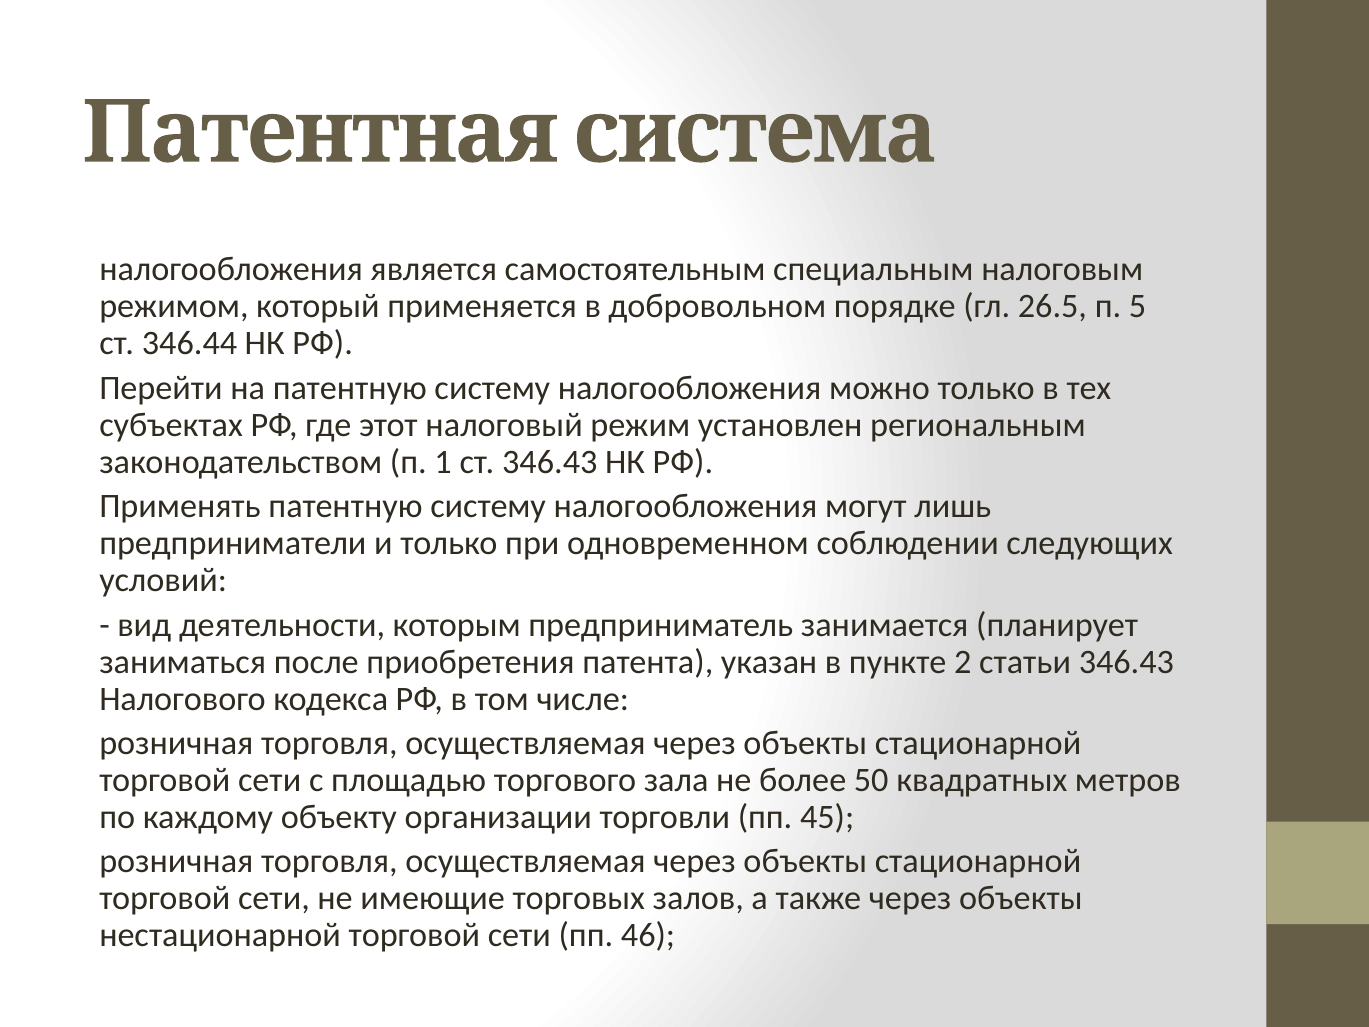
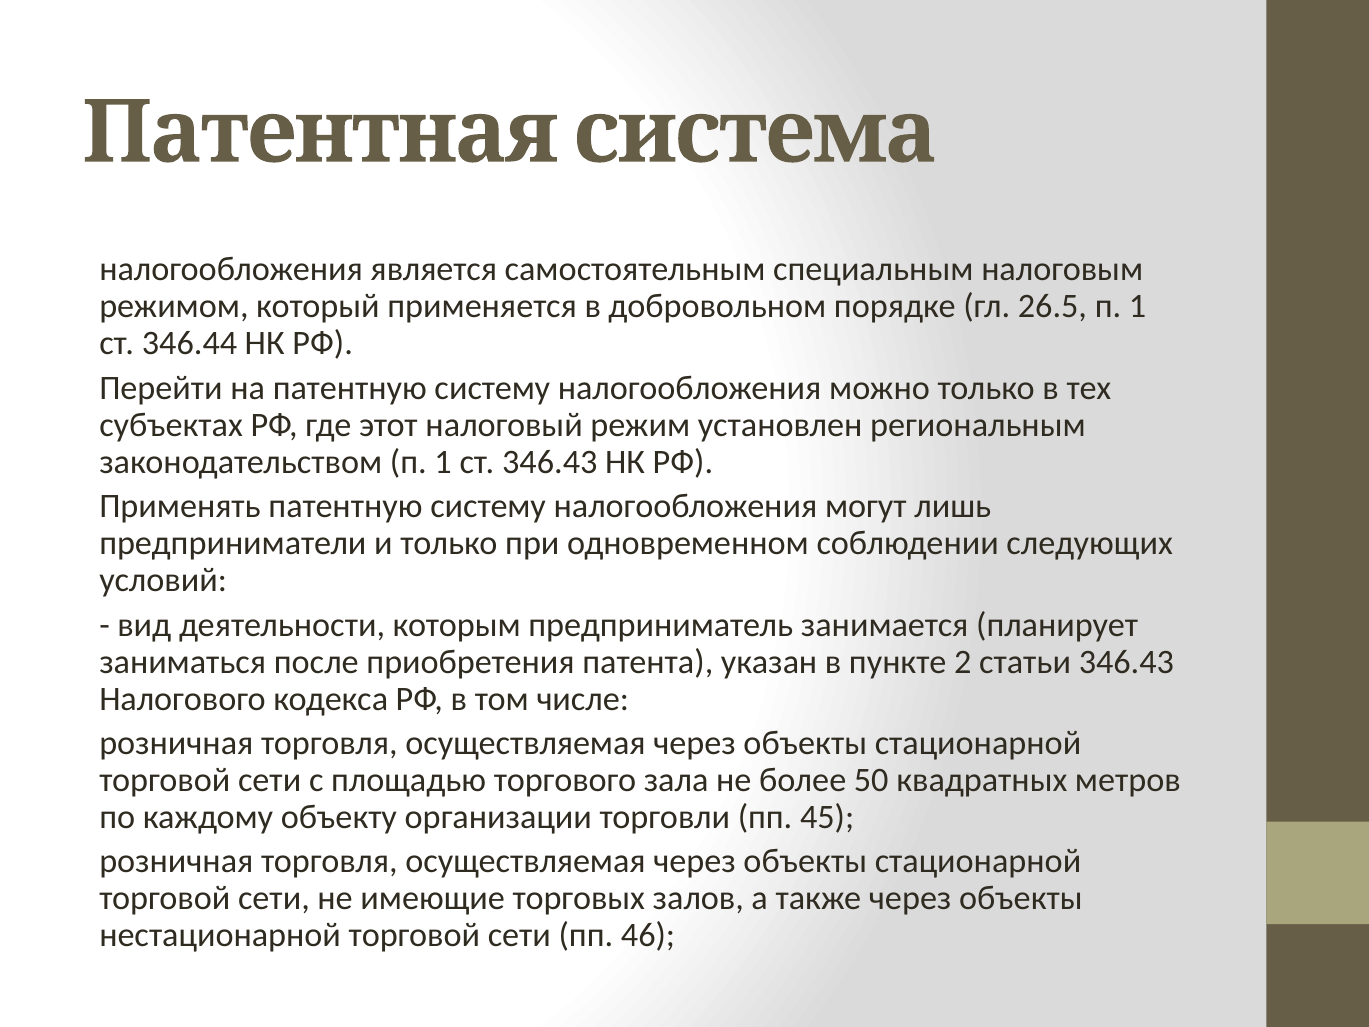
26.5 п 5: 5 -> 1 (1137, 306)
